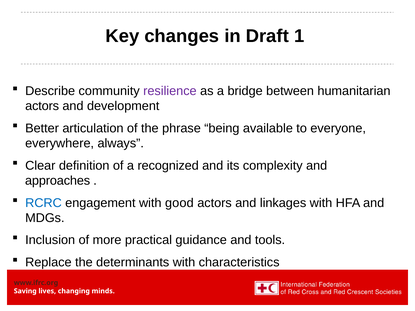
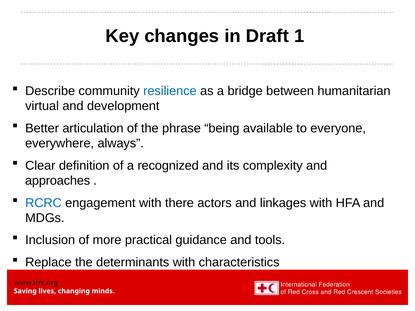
resilience colour: purple -> blue (170, 91)
actors: actors -> virtual (42, 106)
good: good -> there (179, 203)
